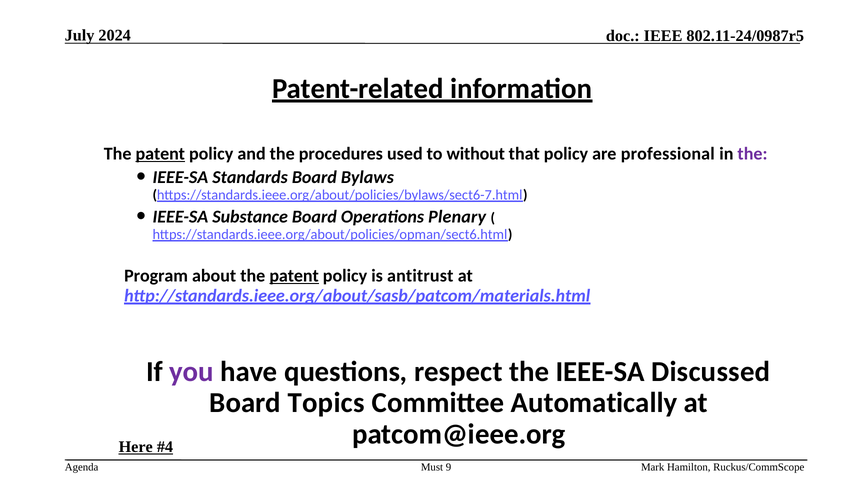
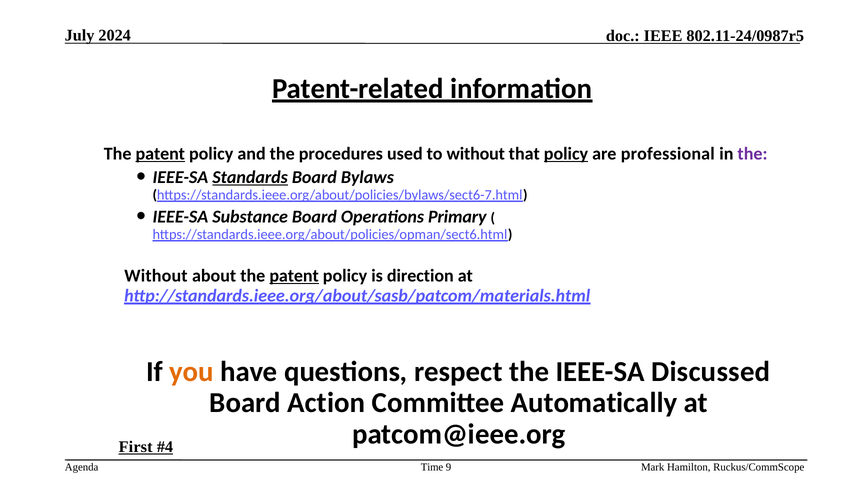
policy underline: none -> present (566, 153)
Standards underline: none -> present (250, 177)
Plenary: Plenary -> Primary (457, 216)
Program: Program -> Without (156, 276)
antitrust: antitrust -> direction (420, 276)
you colour: purple -> orange (192, 371)
Topics: Topics -> Action (326, 403)
Here: Here -> First (136, 447)
Must: Must -> Time (432, 467)
